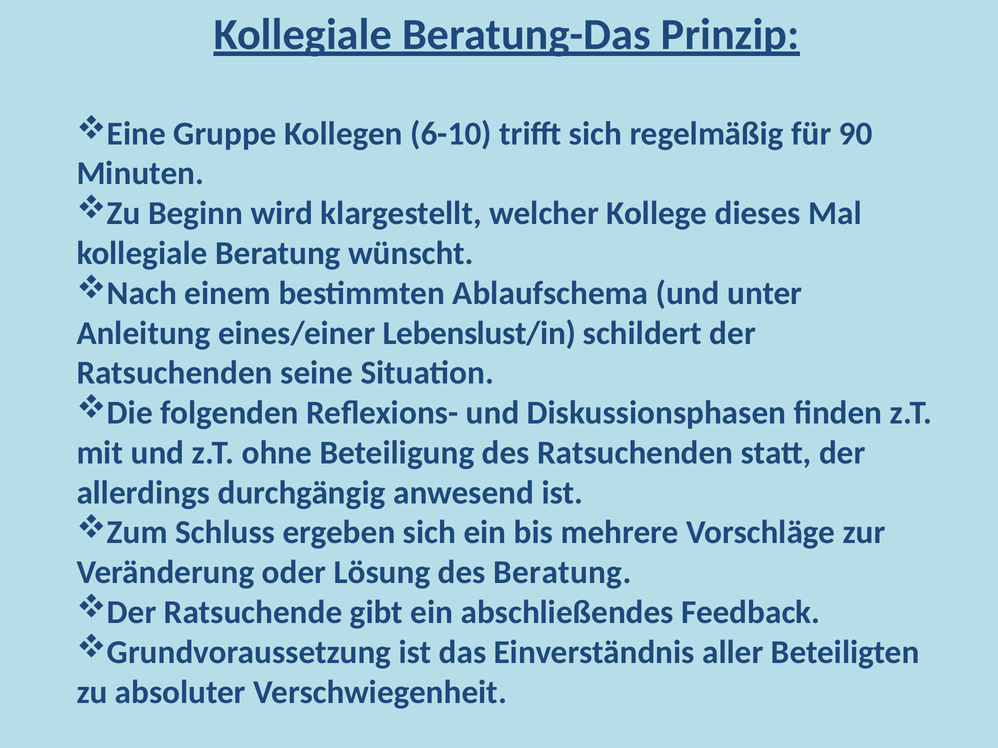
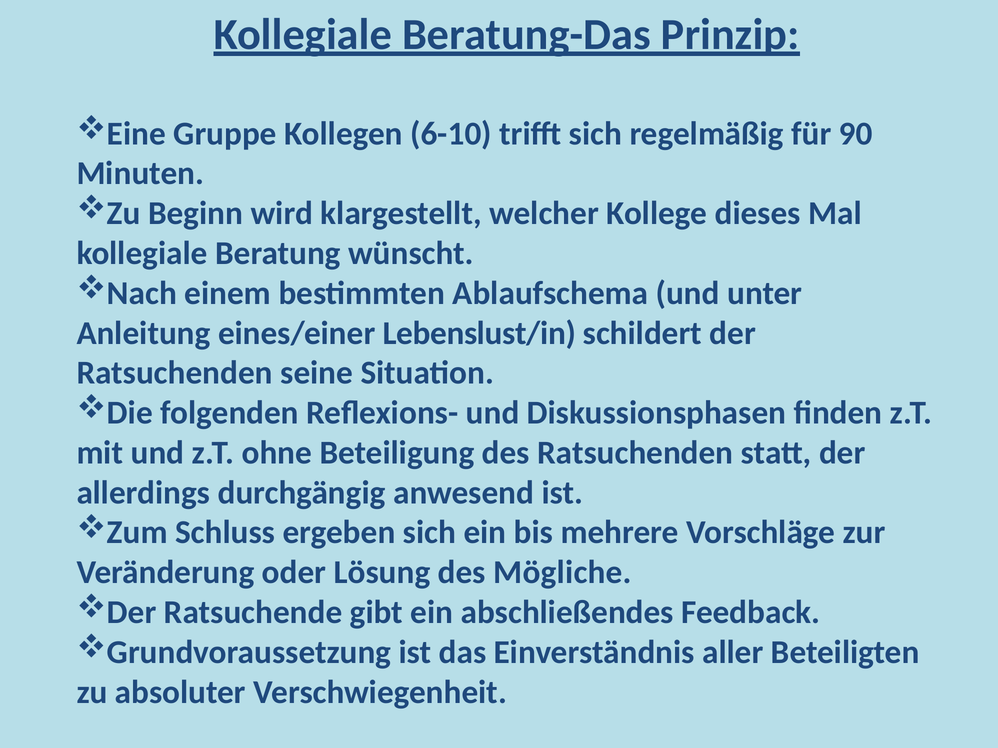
des Beratung: Beratung -> Mögliche (562, 573)
